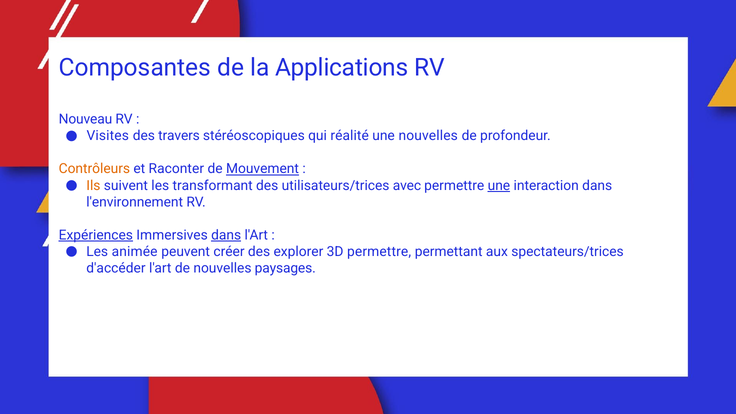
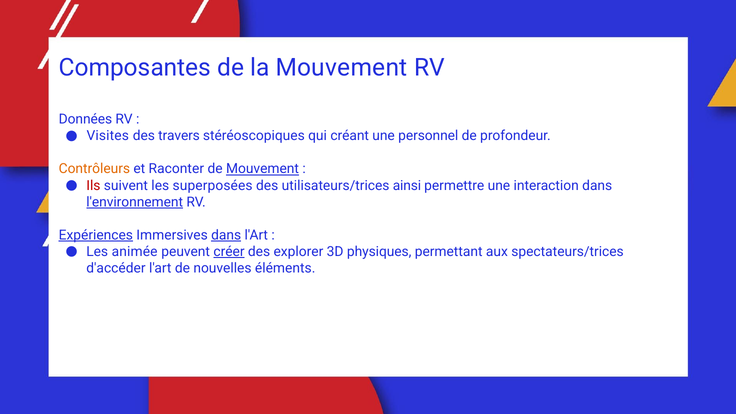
la Applications: Applications -> Mouvement (341, 68)
Nouveau: Nouveau -> Données (85, 119)
réalité: réalité -> créant (350, 136)
une nouvelles: nouvelles -> personnel (428, 136)
Ils colour: orange -> red (93, 185)
transformant: transformant -> superposées (213, 185)
avec: avec -> ainsi (407, 185)
une underline: present -> none (499, 185)
l'environnement underline: none -> present (135, 202)
créer underline: none -> present (229, 252)
3D permettre: permettre -> physiques (379, 252)
paysages: paysages -> éléments (285, 268)
